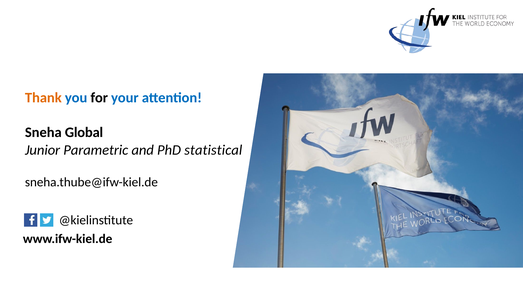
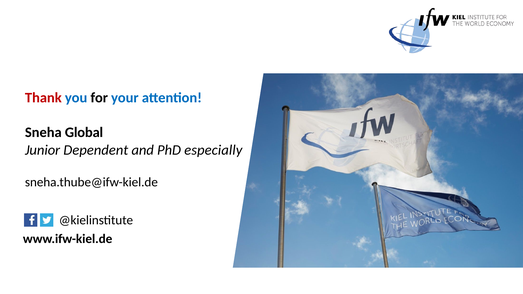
Thank colour: orange -> red (43, 98)
Parametric: Parametric -> Dependent (96, 150)
statistical: statistical -> especially (213, 150)
